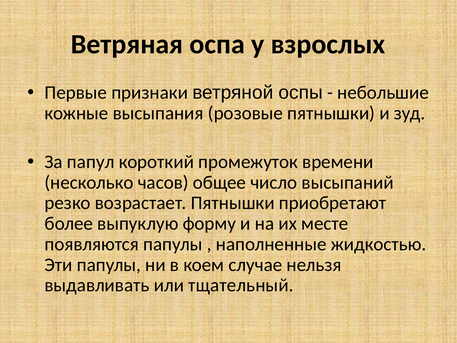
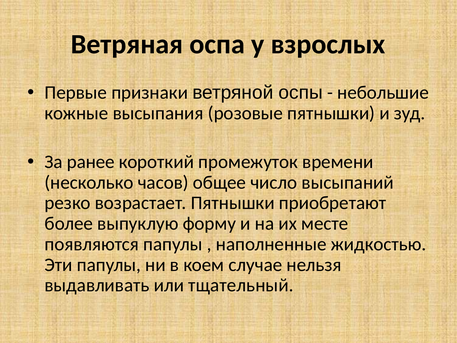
папул: папул -> ранее (91, 162)
